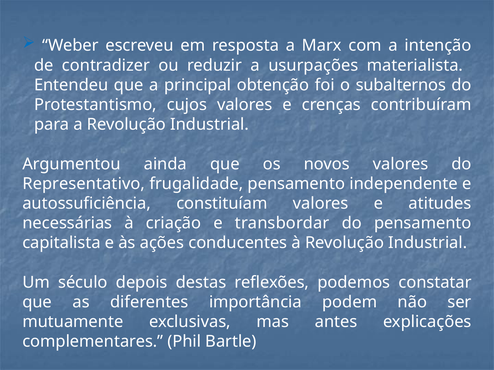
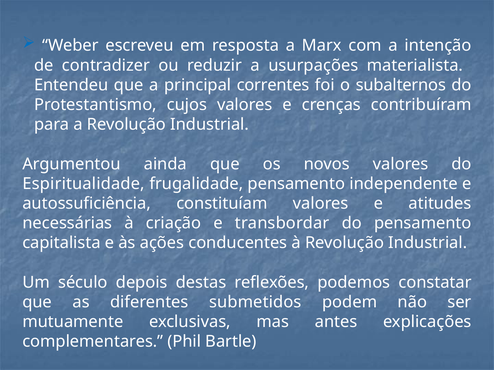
obtenção: obtenção -> correntes (273, 85)
Representativo: Representativo -> Espiritualidade (84, 184)
importância: importância -> submetidos (255, 302)
